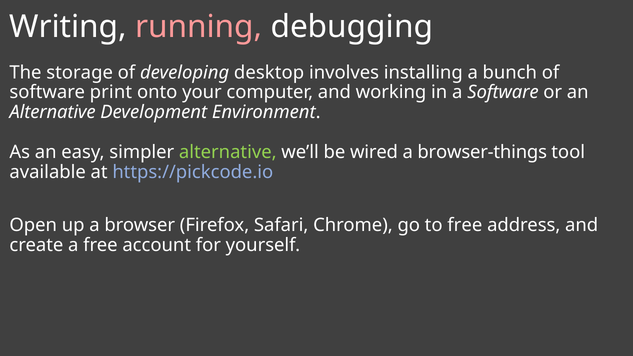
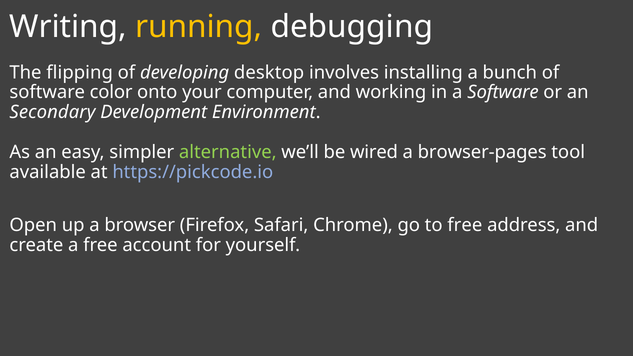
running colour: pink -> yellow (199, 27)
storage: storage -> flipping (80, 72)
print: print -> color (111, 92)
Alternative: Alternative -> Secondary (52, 112)
browser-things: browser-things -> browser-pages (482, 152)
